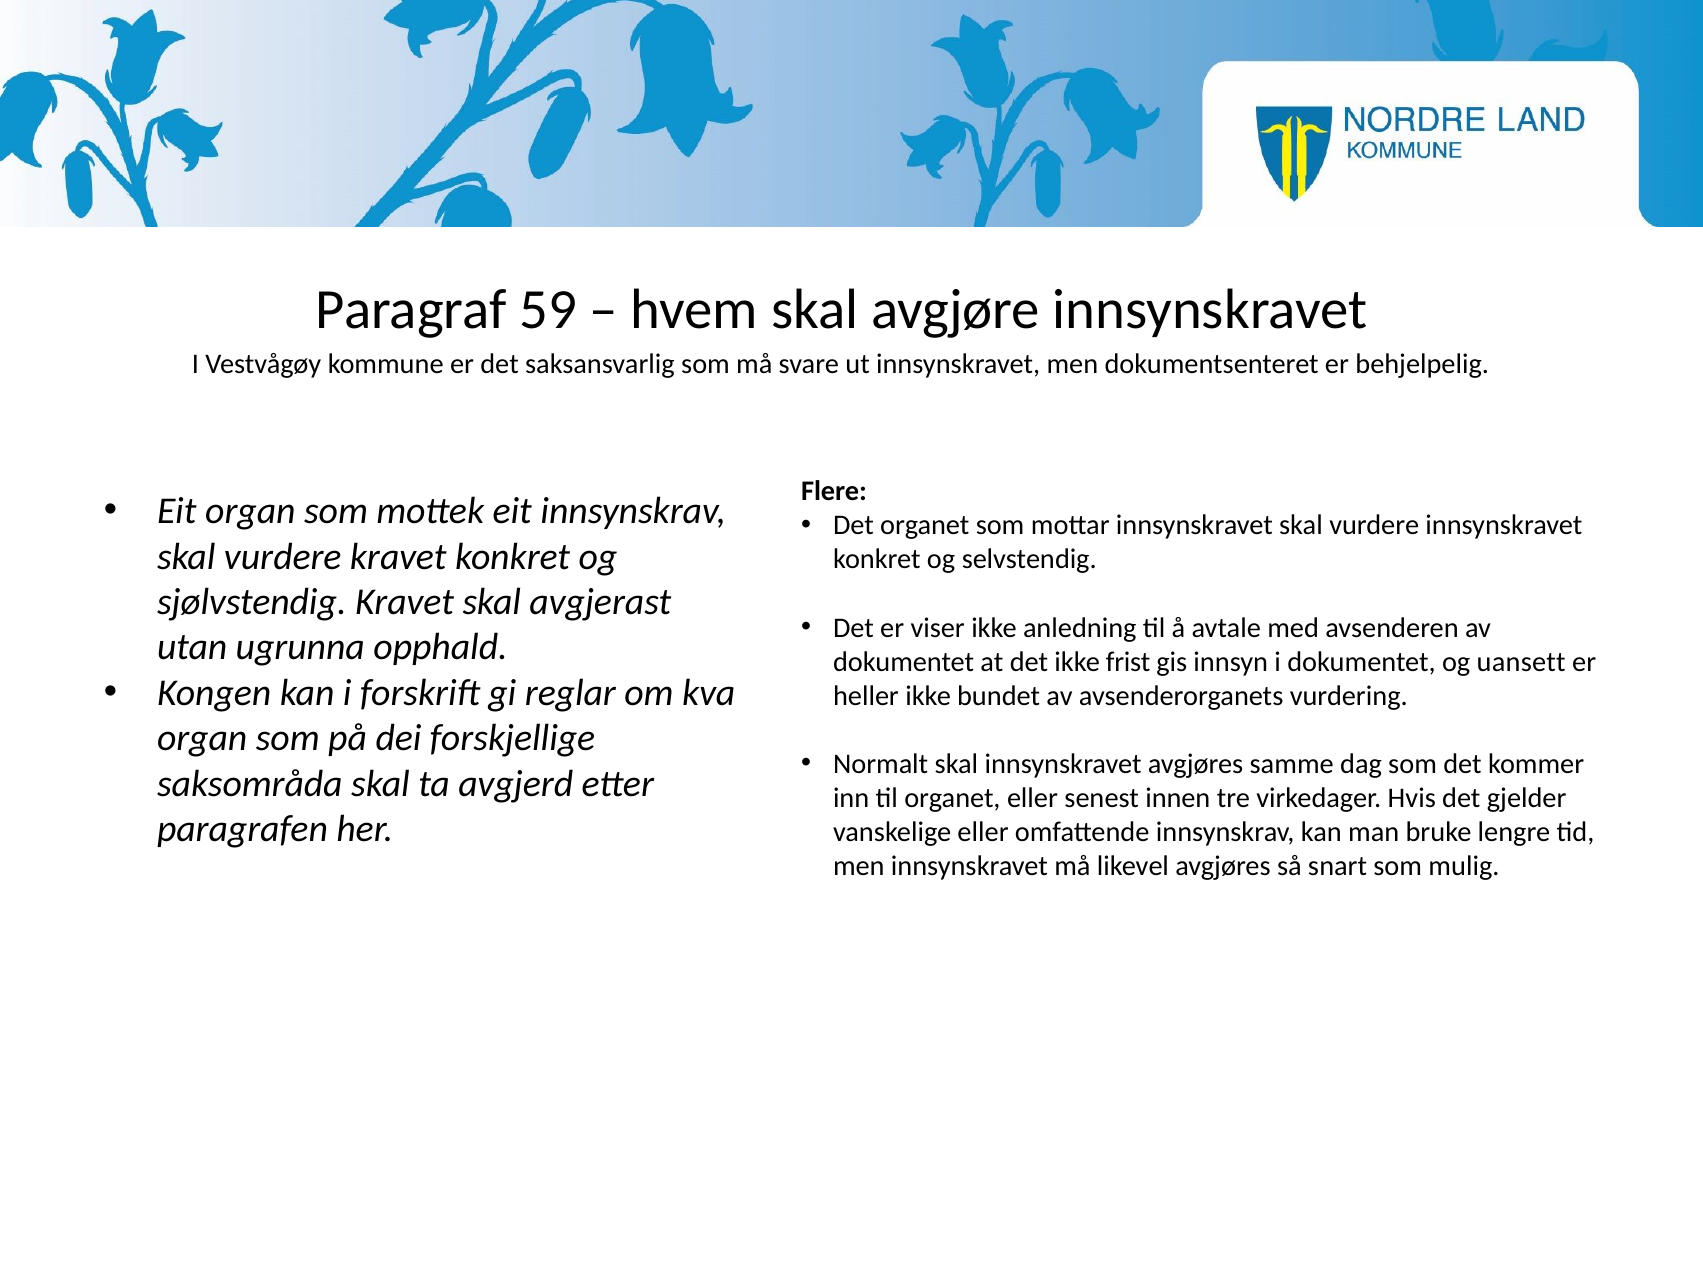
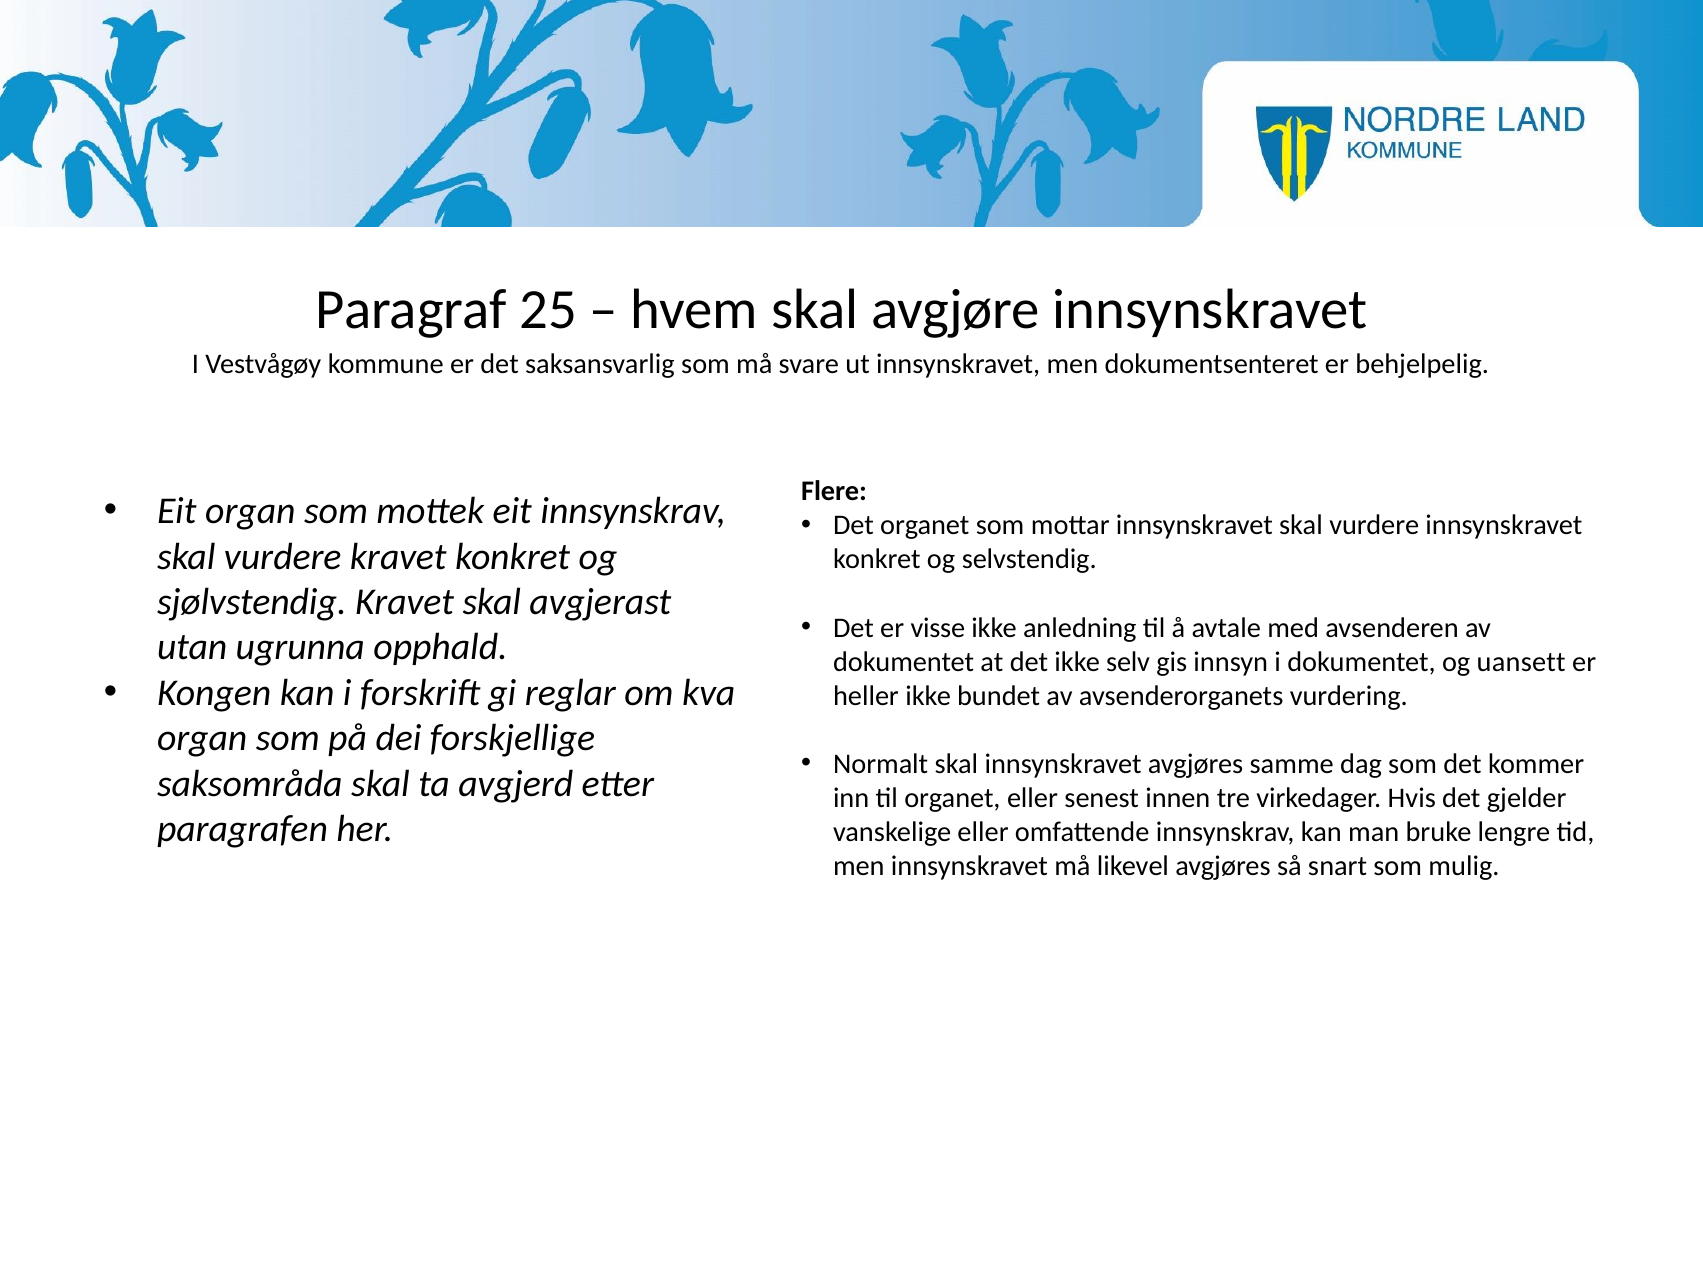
59: 59 -> 25 (548, 310)
viser: viser -> visse (938, 628)
frist: frist -> selv (1128, 662)
